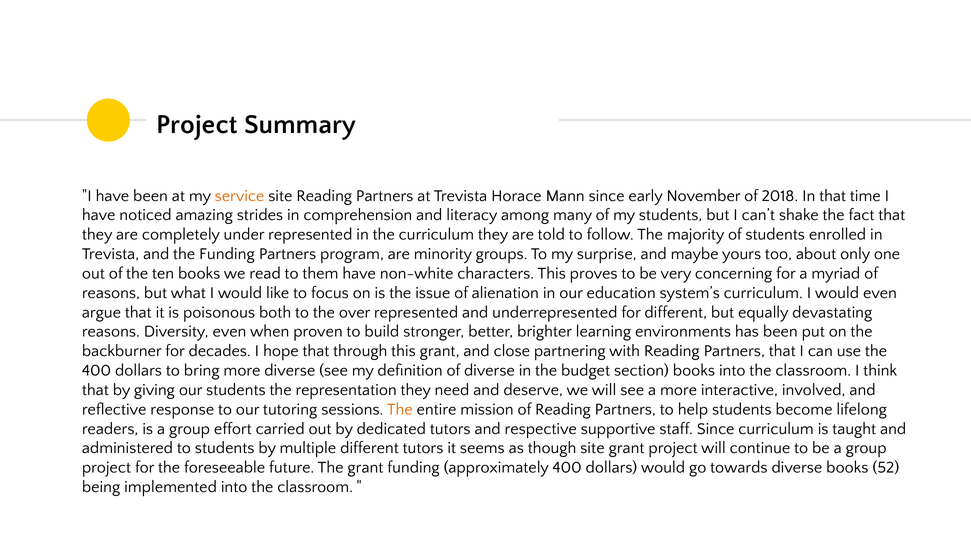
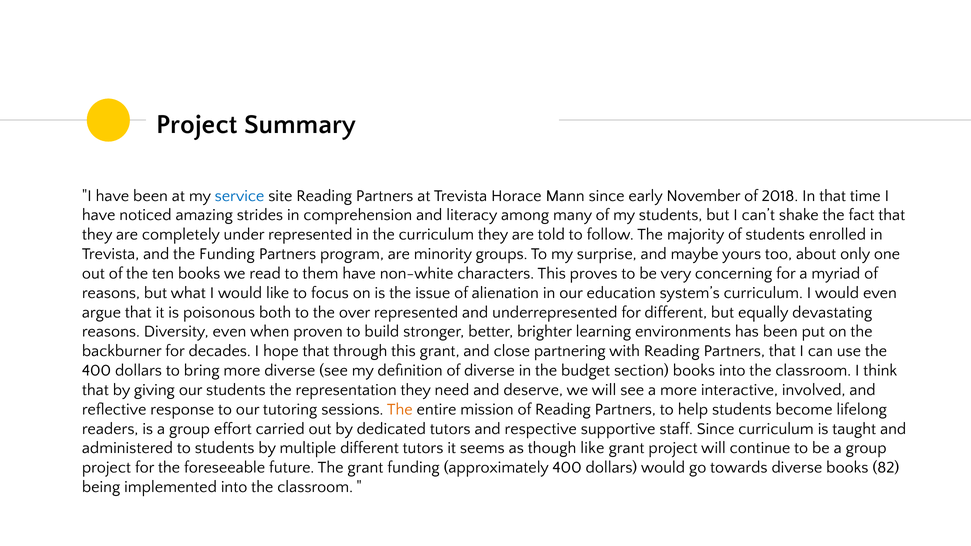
service colour: orange -> blue (240, 196)
though site: site -> like (592, 448)
52: 52 -> 82 (886, 468)
